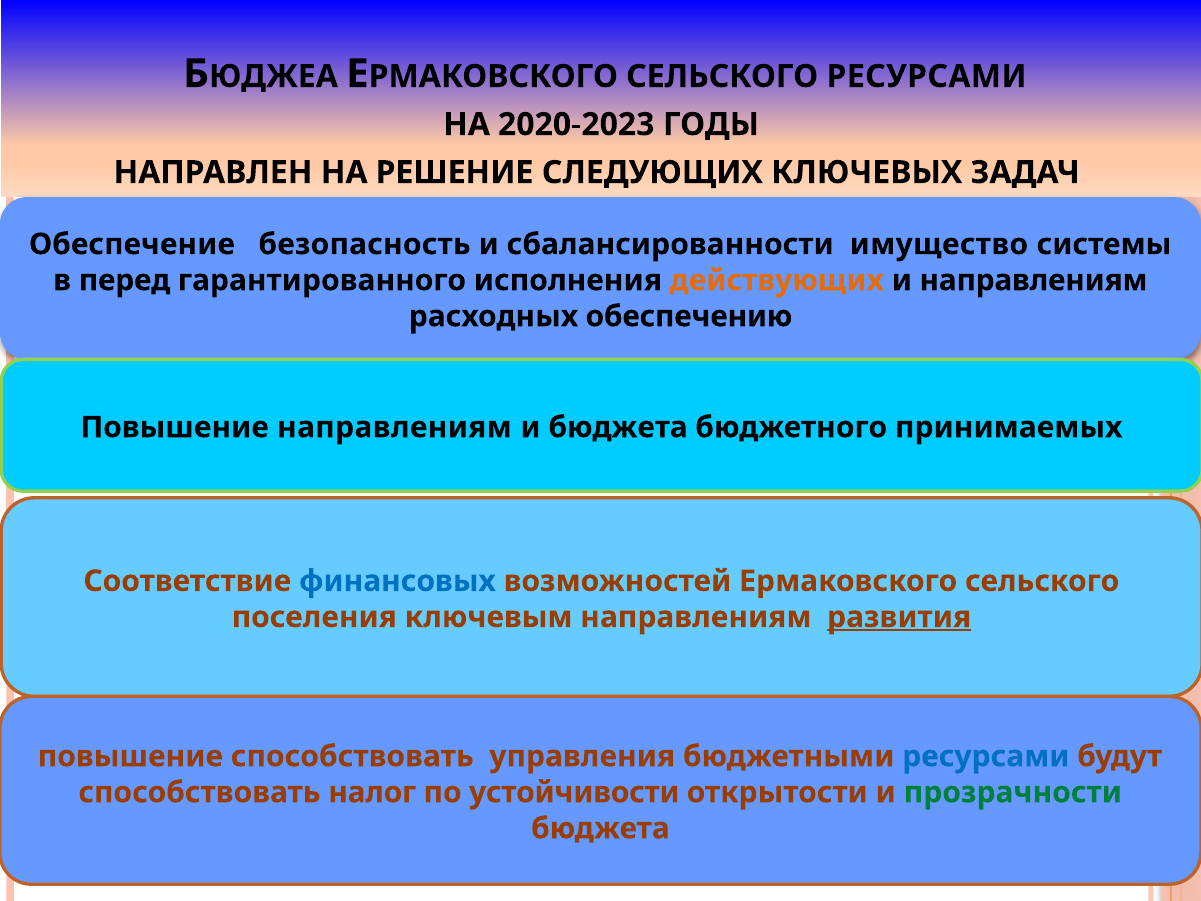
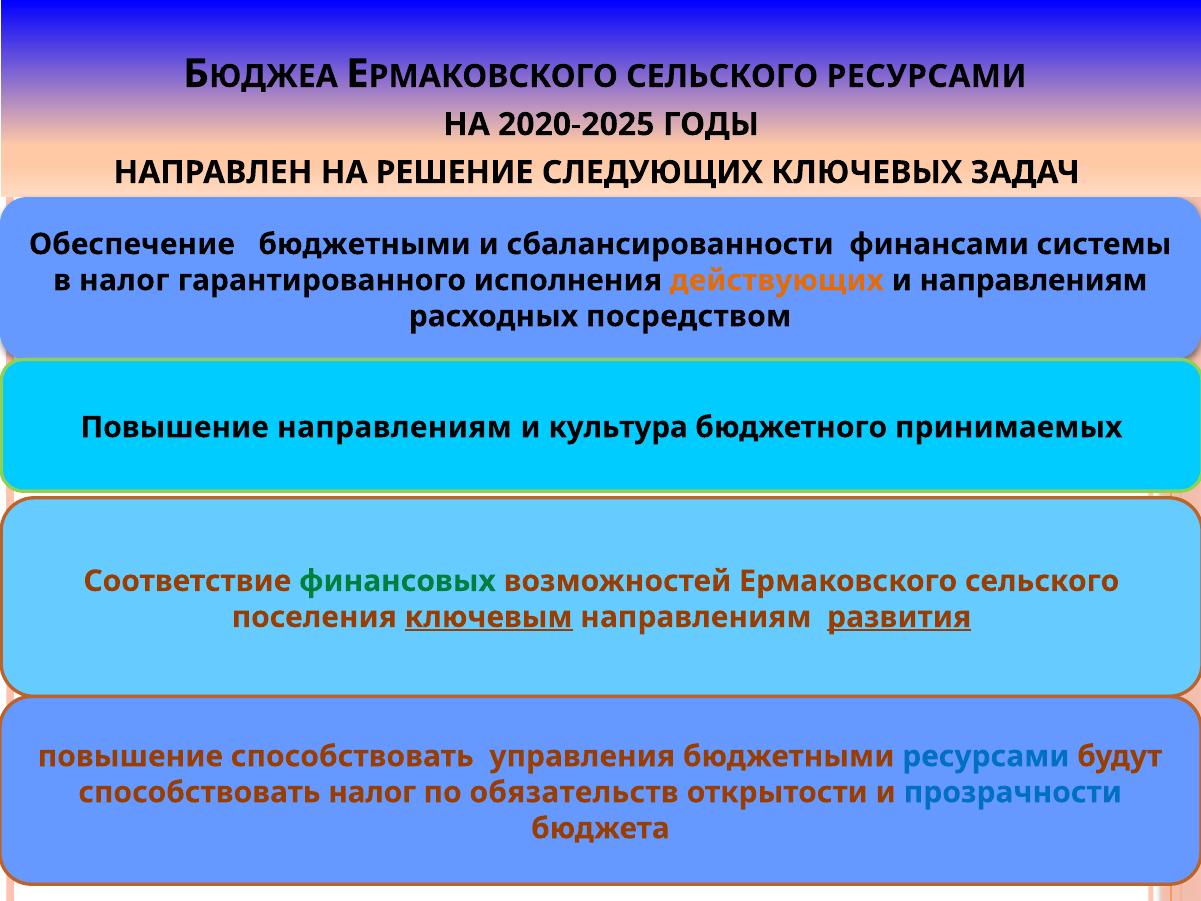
2020-2023: 2020-2023 -> 2020-2025 (576, 124)
Обеспечение безопасность: безопасность -> бюджетными (365, 244)
имущество: имущество -> финансами (939, 244)
в перед: перед -> налог (124, 280)
обеспечению: обеспечению -> посредством (689, 316)
и бюджета: бюджета -> культура (618, 427)
финансовых colour: blue -> green (397, 581)
ключевым underline: none -> present (489, 617)
устойчивости: устойчивости -> обязательств (574, 792)
прозрачности colour: green -> blue (1013, 792)
